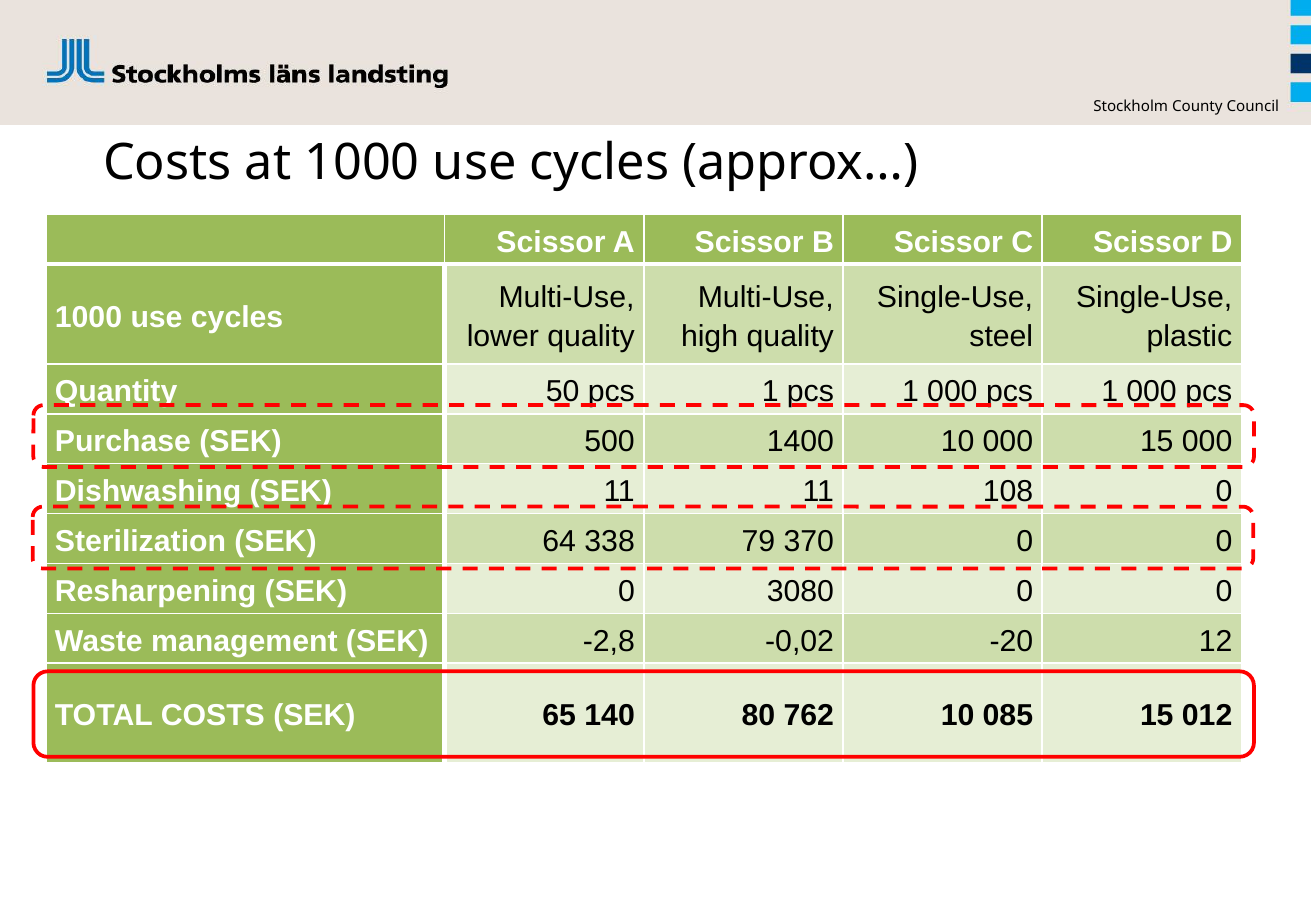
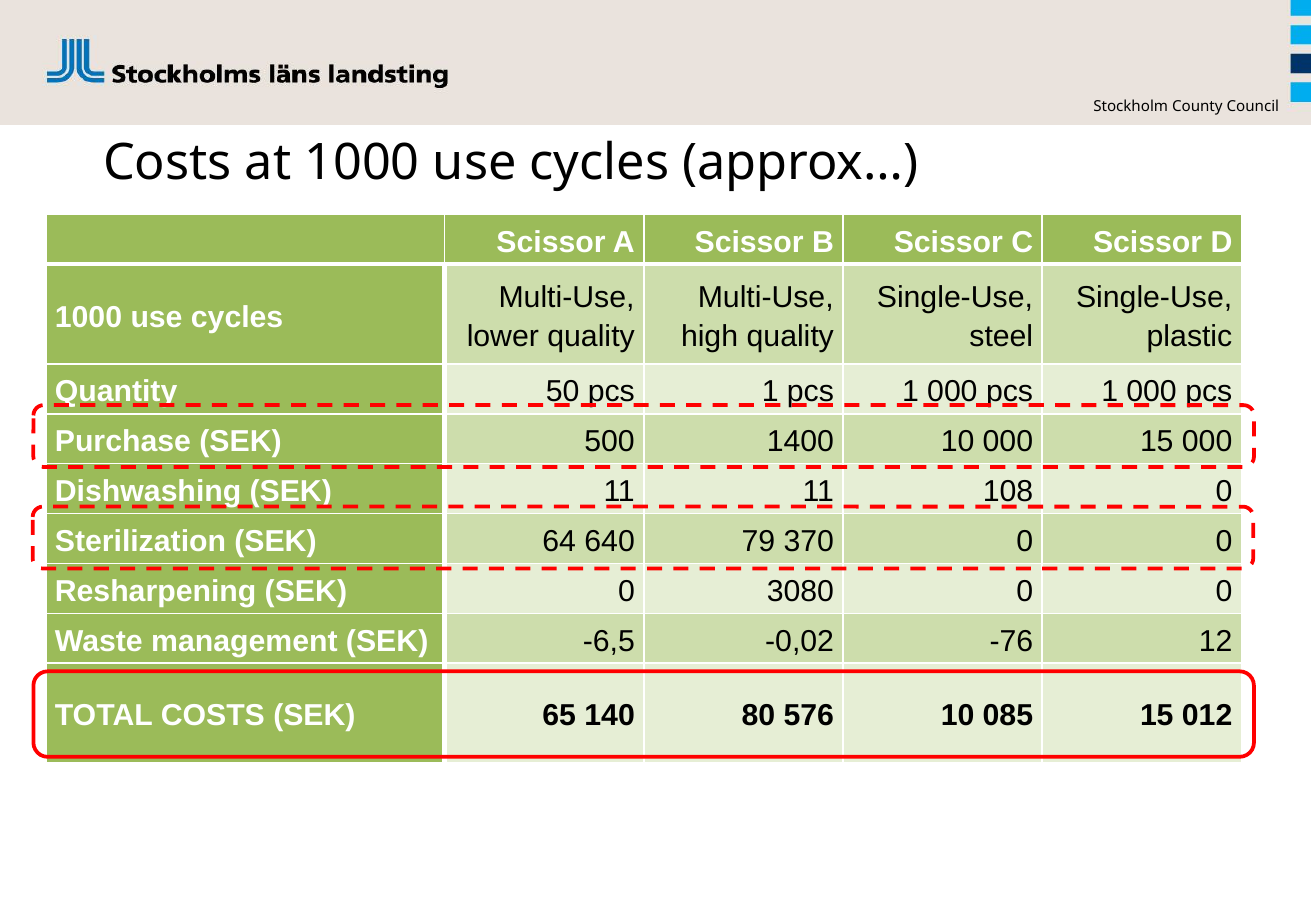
338: 338 -> 640 (610, 542)
-2,8: -2,8 -> -6,5 (609, 642)
-20: -20 -> -76 (1011, 642)
762: 762 -> 576 (809, 716)
